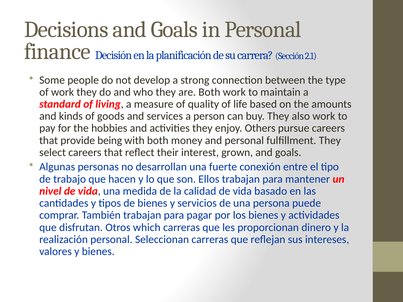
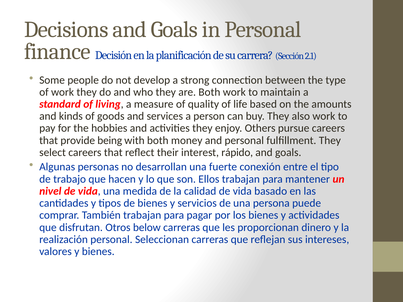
grown: grown -> rápido (237, 153)
which: which -> below (147, 228)
